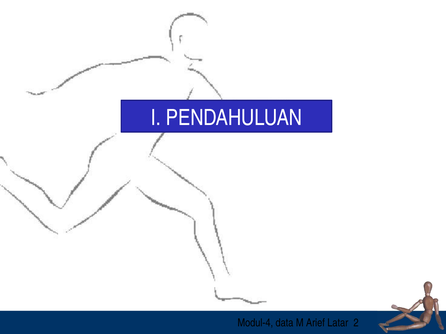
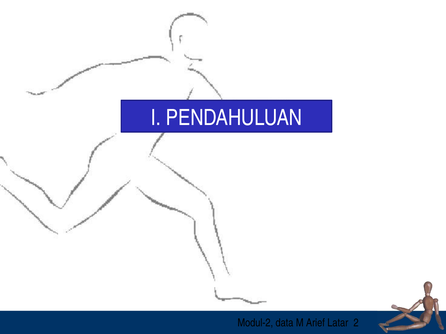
Modul-4: Modul-4 -> Modul-2 (255, 323)
